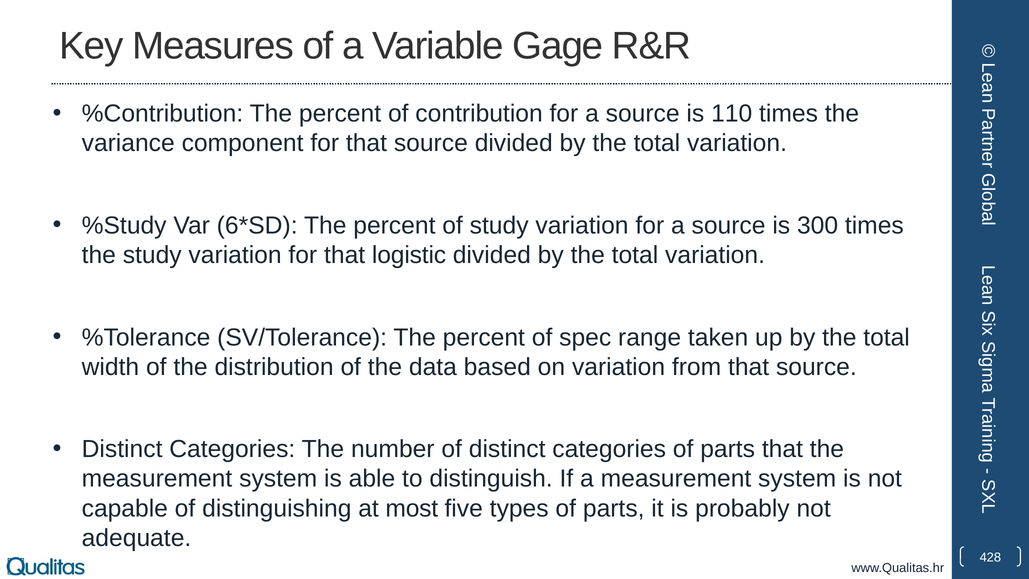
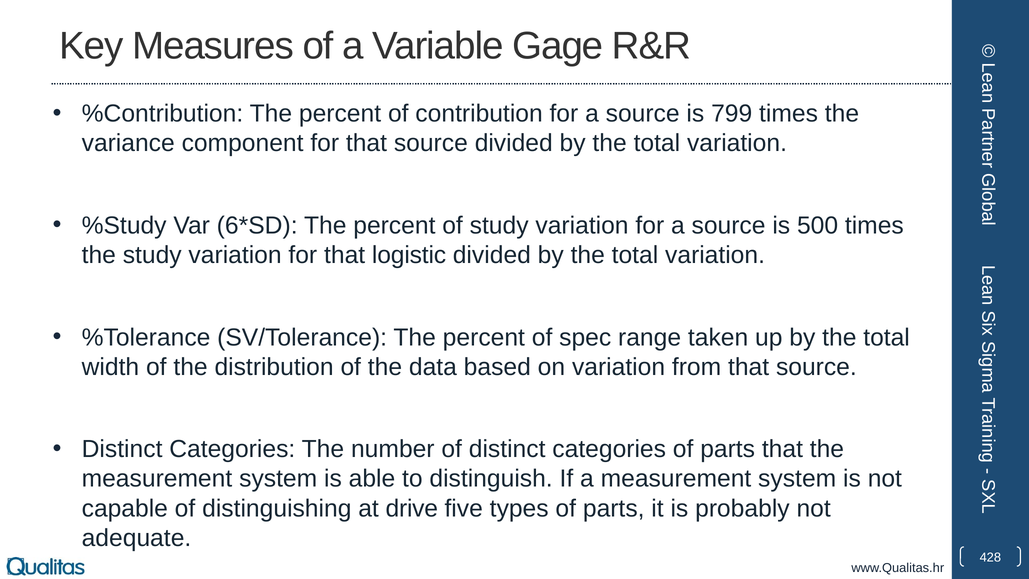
110: 110 -> 799 (732, 114)
300: 300 -> 500 (818, 225)
most: most -> drive (412, 508)
